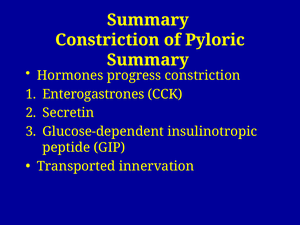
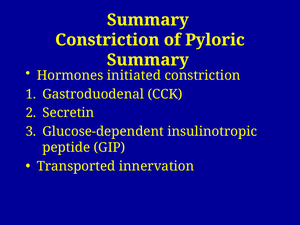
progress: progress -> initiated (134, 75)
Enterogastrones: Enterogastrones -> Gastroduodenal (93, 94)
